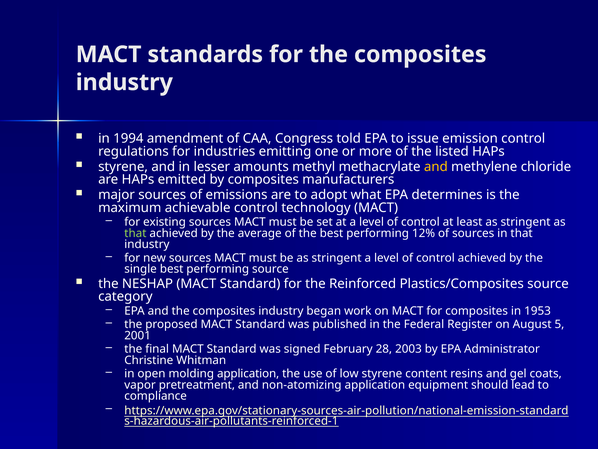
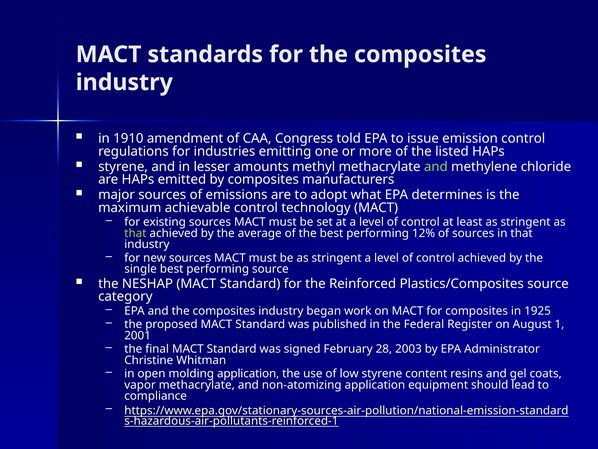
1994: 1994 -> 1910 (128, 138)
and colour: yellow -> light green (436, 167)
1953: 1953 -> 1925 (538, 311)
5: 5 -> 1 (559, 324)
vapor pretreatment: pretreatment -> methacrylate (197, 384)
